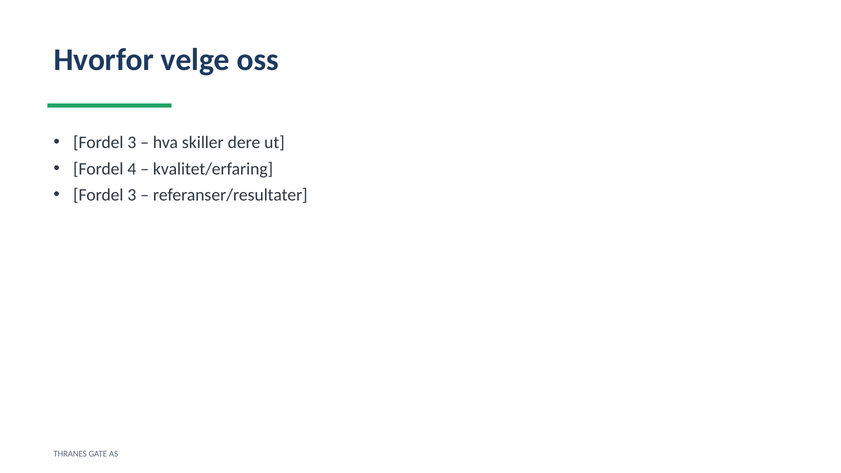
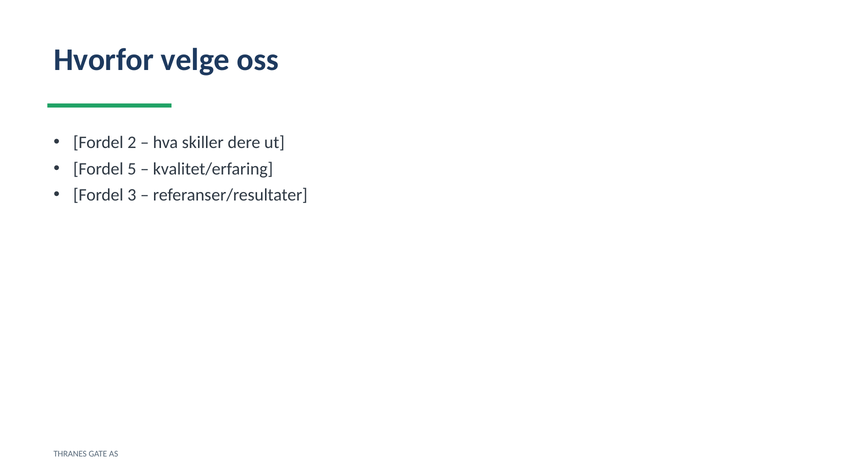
3: 3 -> 2 (132, 142)
4: 4 -> 5 (132, 169)
